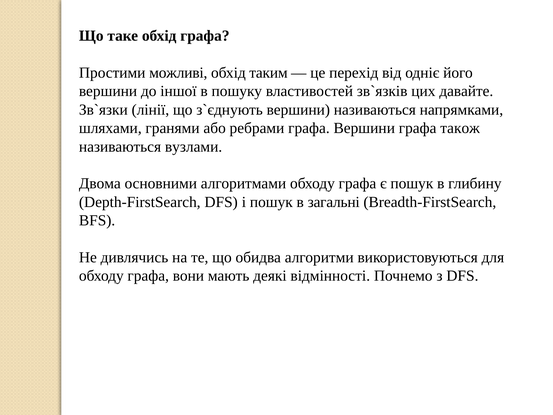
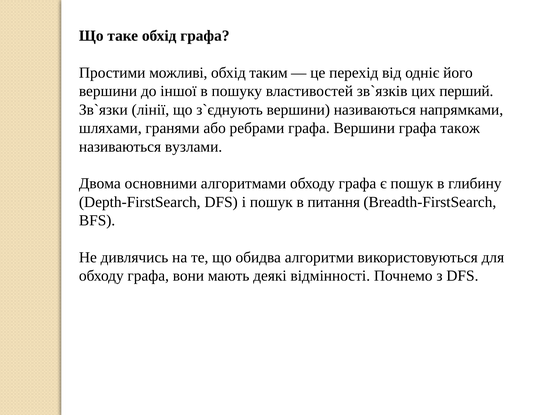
давайте: давайте -> перший (466, 91)
загальні: загальні -> питання (334, 202)
